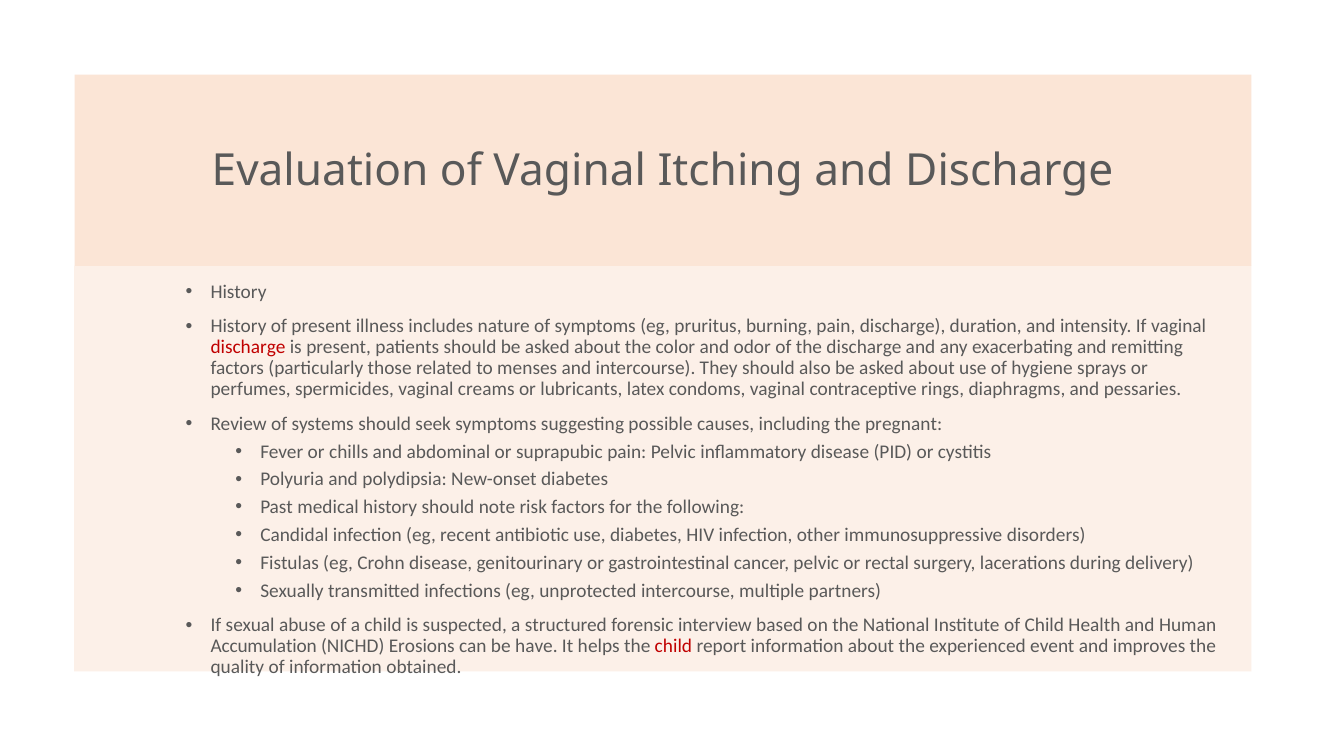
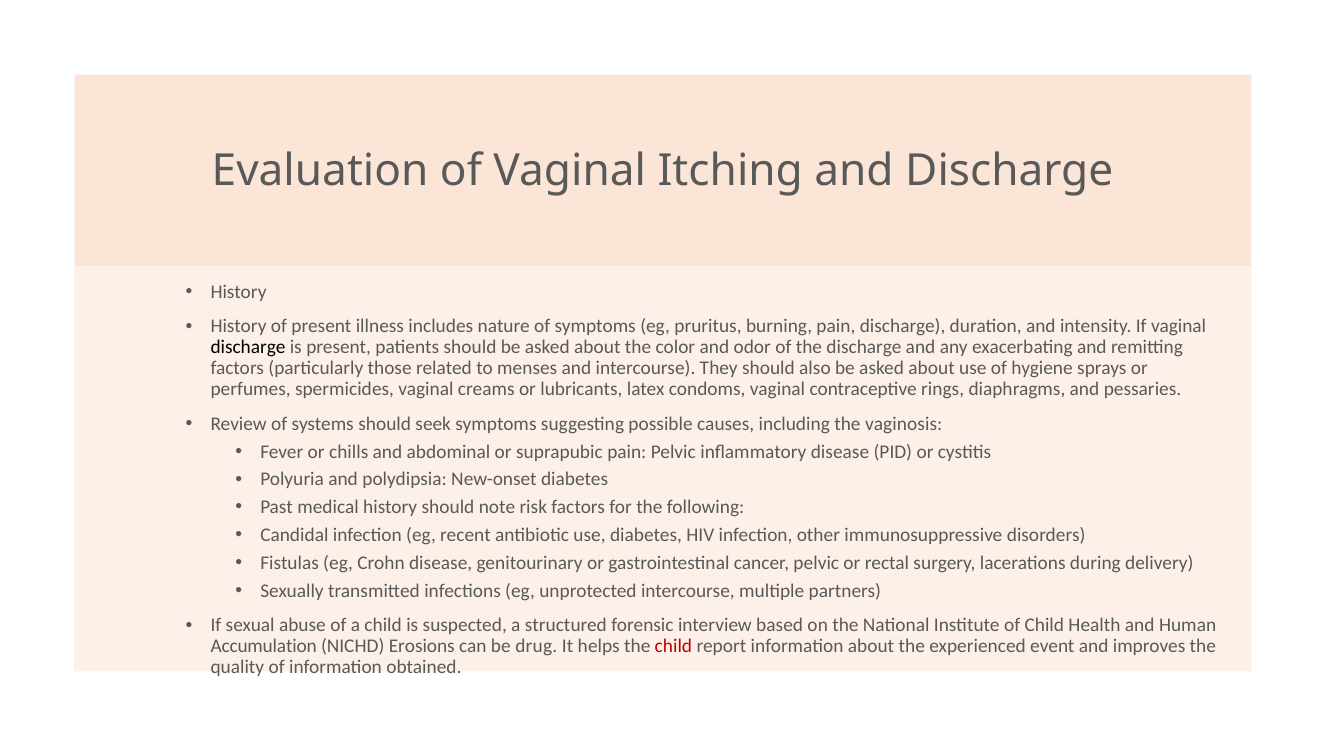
discharge colour: red -> black (248, 347)
pregnant: pregnant -> vaginosis (904, 424)
have: have -> drug (536, 646)
